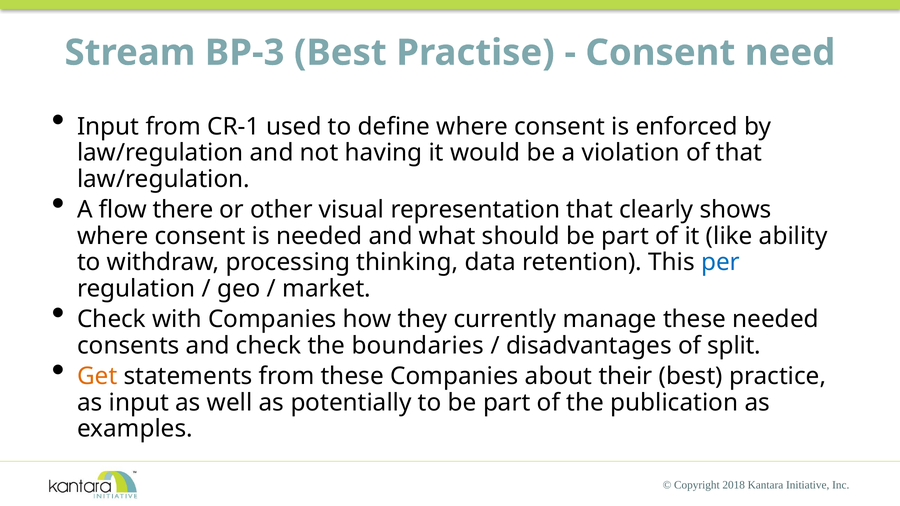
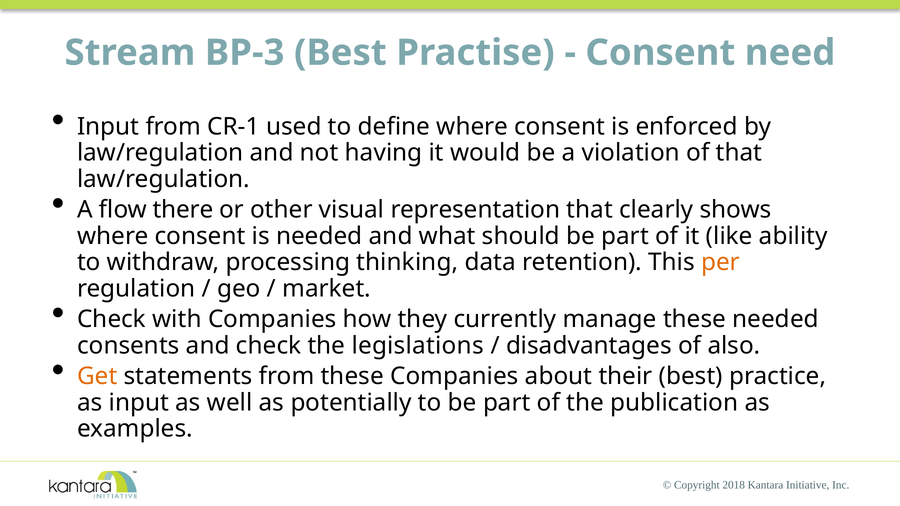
per colour: blue -> orange (721, 262)
boundaries: boundaries -> legislations (418, 346)
split: split -> also (734, 346)
